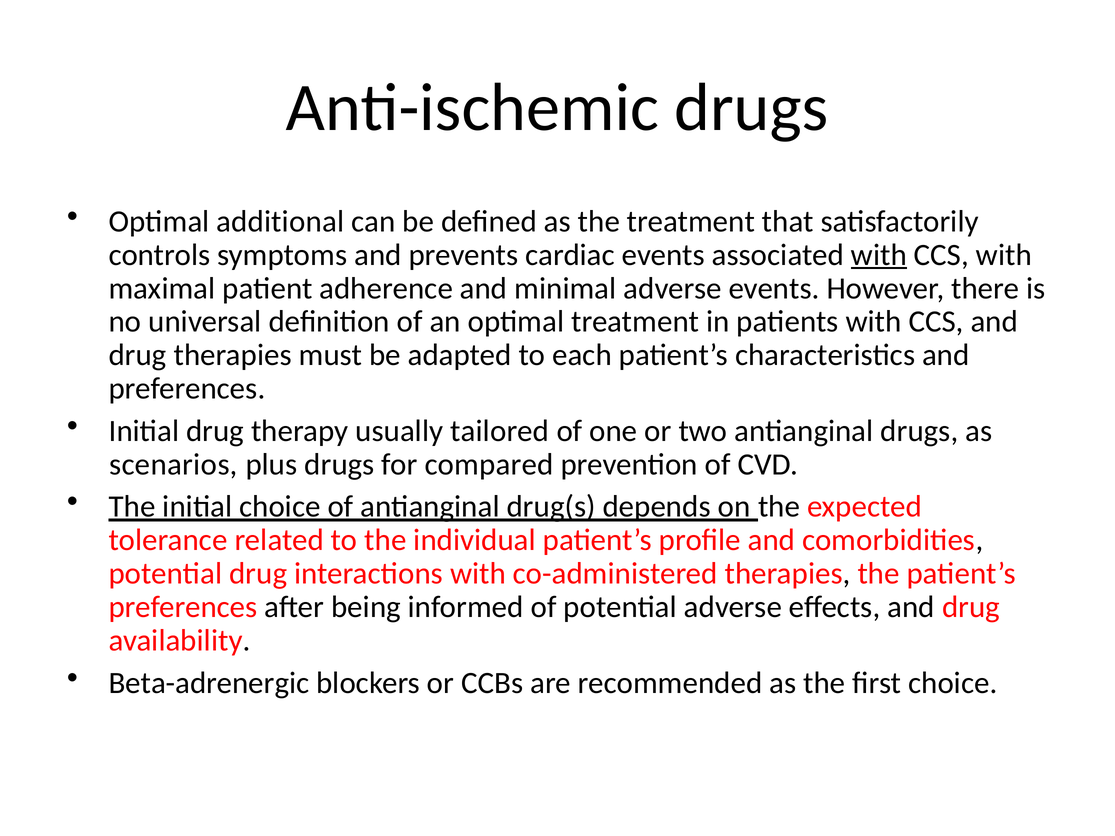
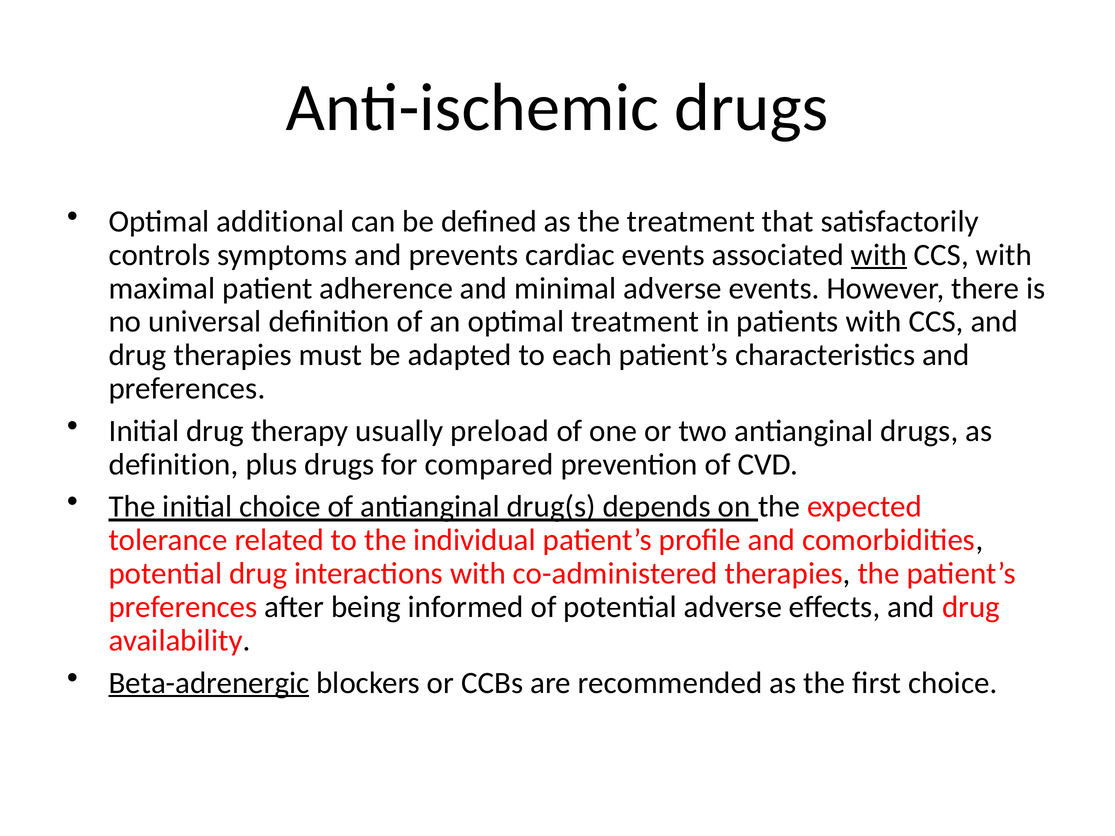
tailored: tailored -> preload (500, 431)
scenarios: scenarios -> definition (174, 465)
Beta-adrenergic underline: none -> present (209, 683)
